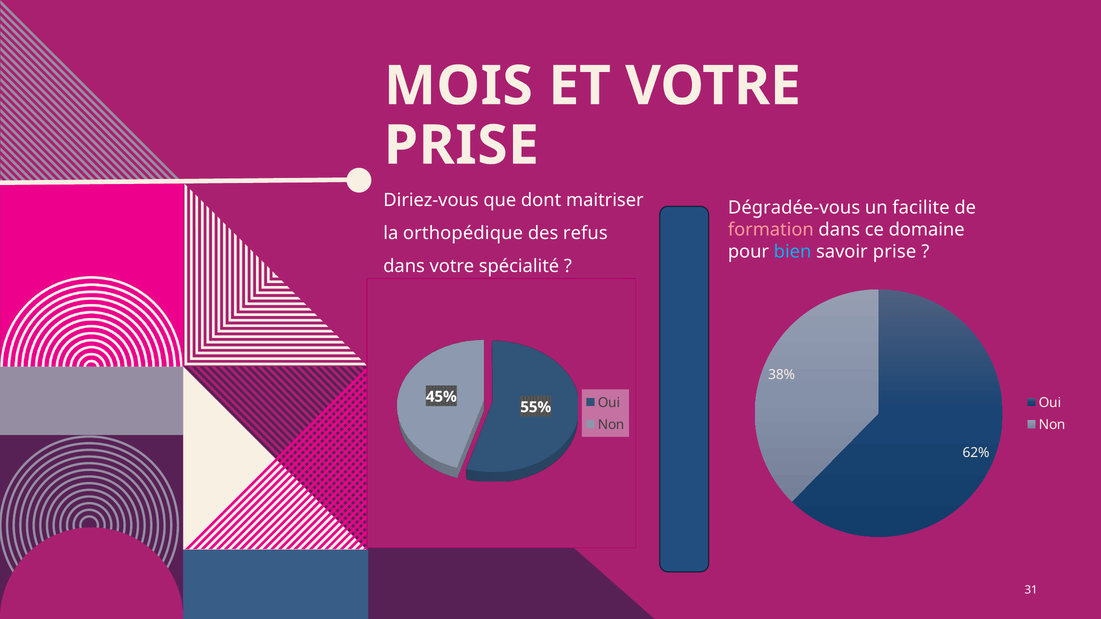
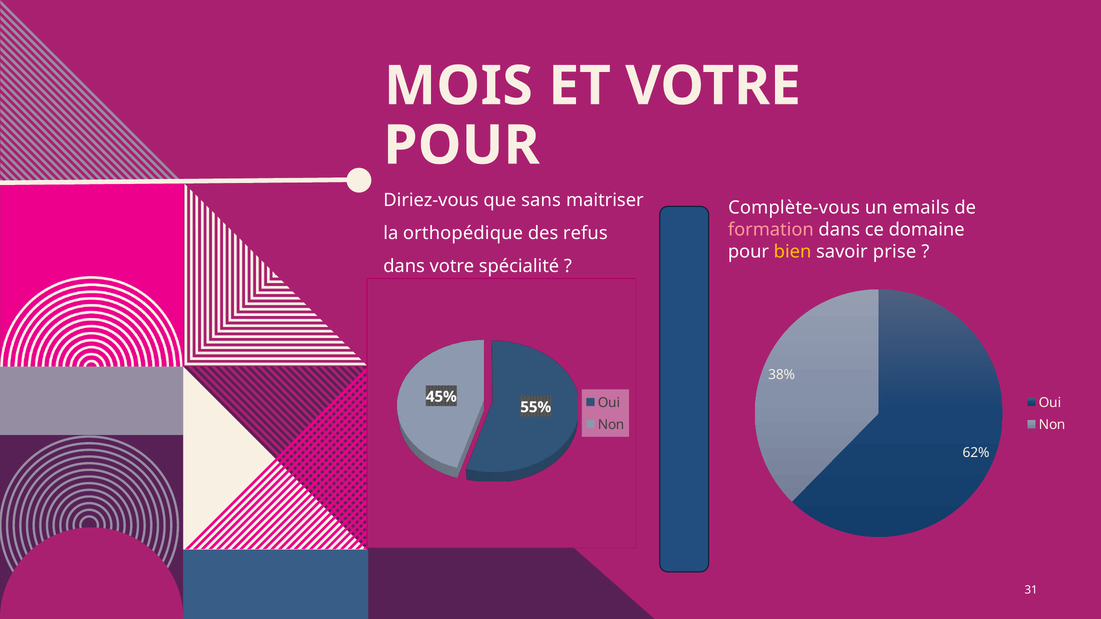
PRISE: PRISE -> POUR (462, 146)
dont: dont -> sans (541, 200)
Dégradée-vous: Dégradée-vous -> Complète-vous (794, 208)
facilite: facilite -> emails (921, 208)
bien colour: light blue -> yellow (793, 252)
